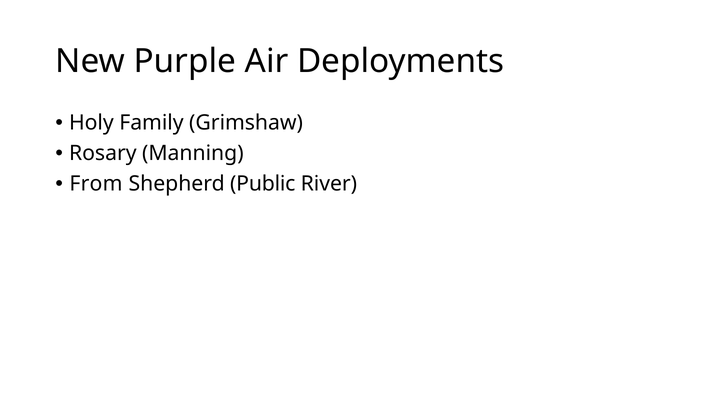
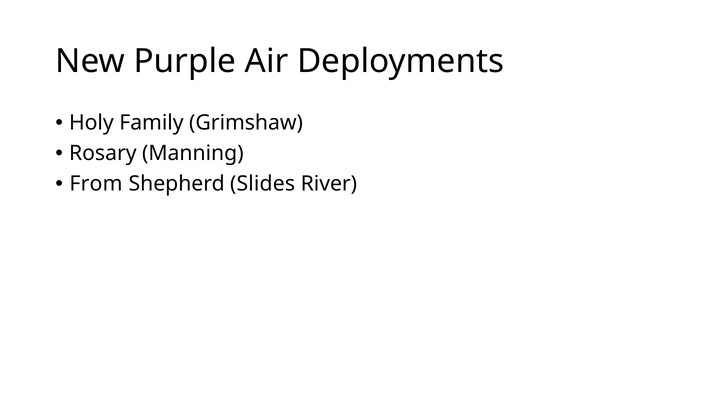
Public: Public -> Slides (263, 184)
